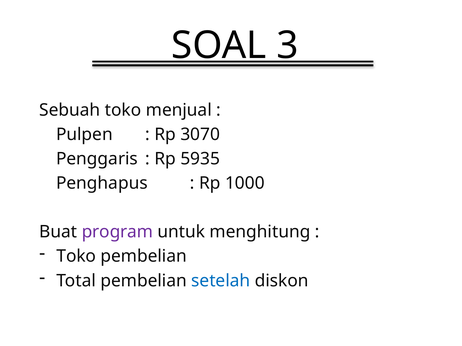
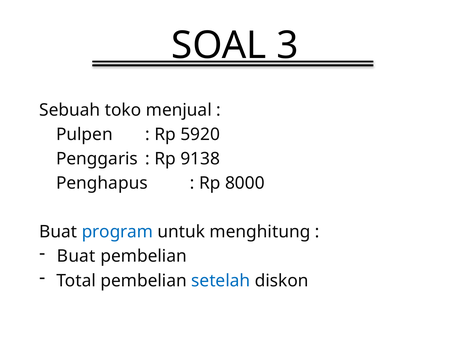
3070: 3070 -> 5920 (200, 135)
5935: 5935 -> 9138 (200, 159)
1000: 1000 -> 8000 (245, 183)
program colour: purple -> blue (117, 232)
Toko: Toko -> Buat (76, 257)
